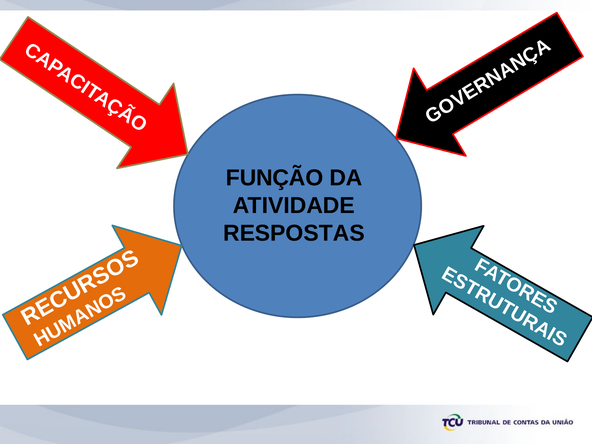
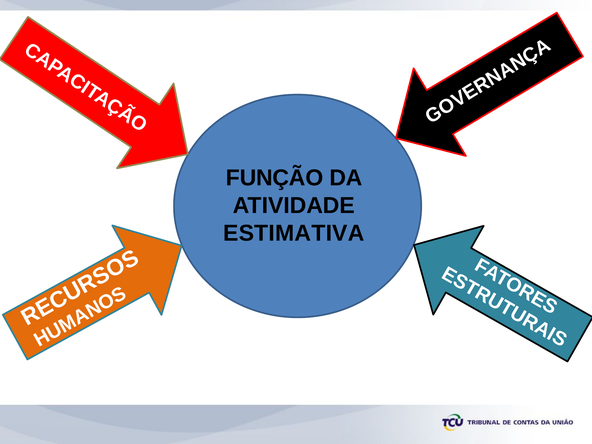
RESPOSTAS: RESPOSTAS -> ESTIMATIVA (294, 233)
